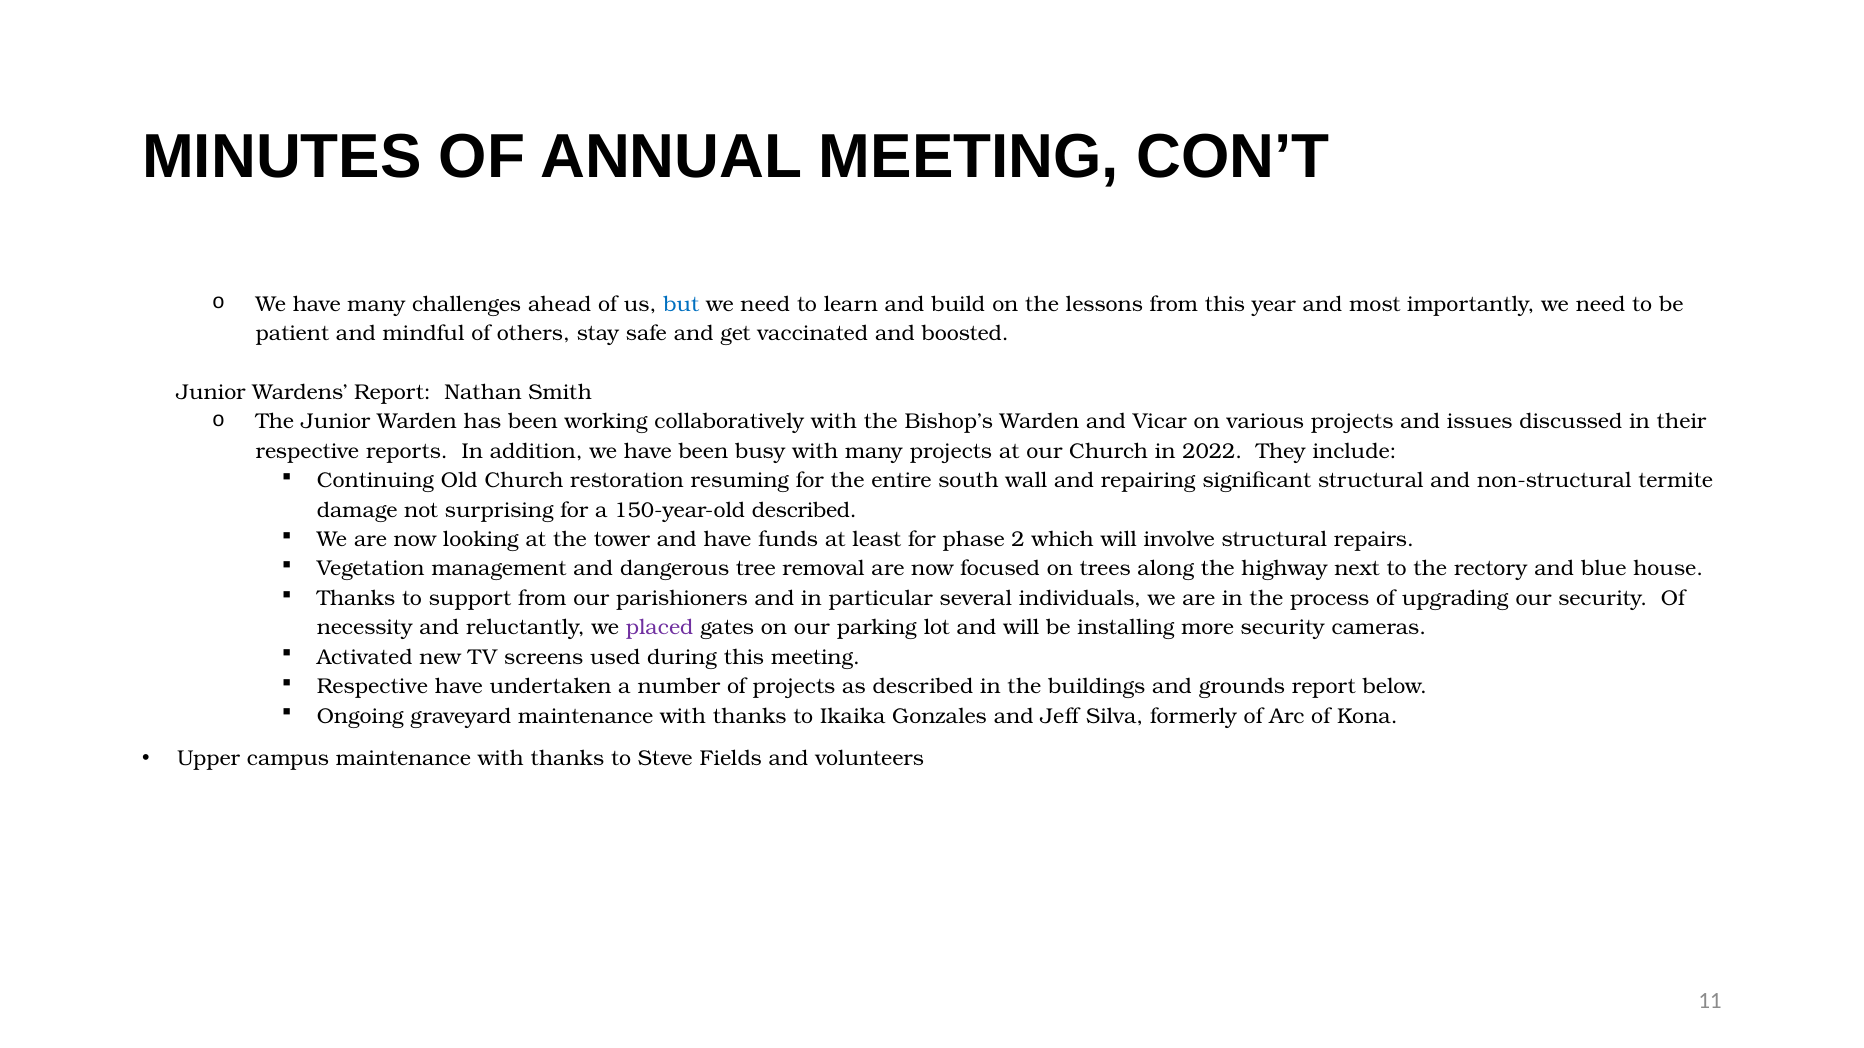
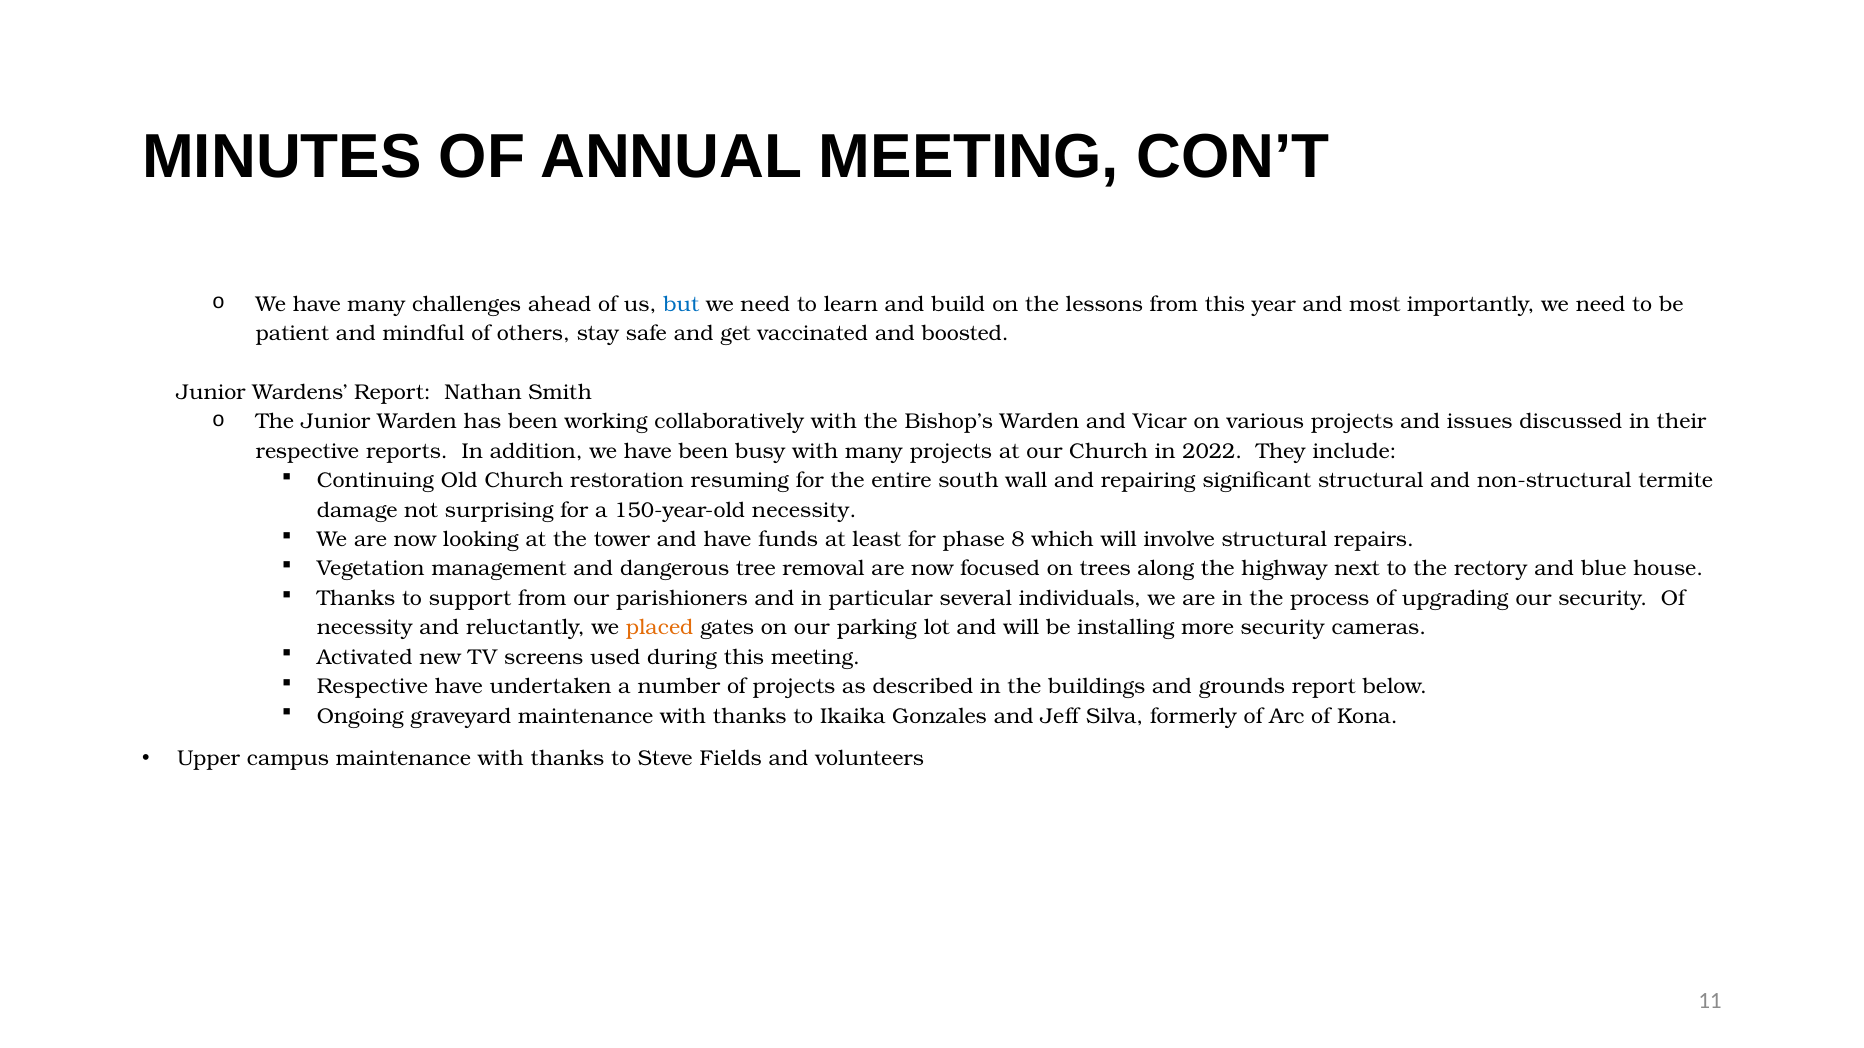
150-year-old described: described -> necessity (804, 510)
2: 2 -> 8 (1018, 540)
placed colour: purple -> orange (660, 628)
